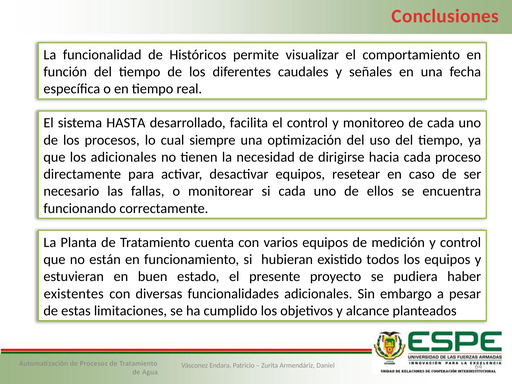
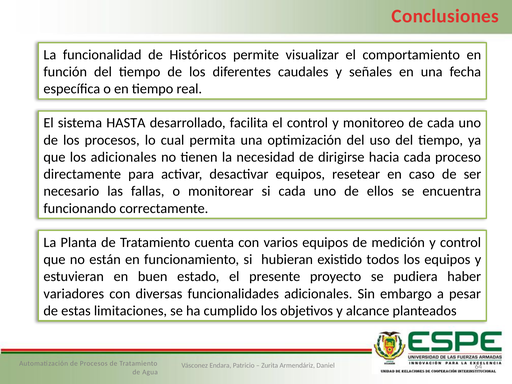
siempre: siempre -> permita (212, 140)
existentes: existentes -> variadores (74, 294)
